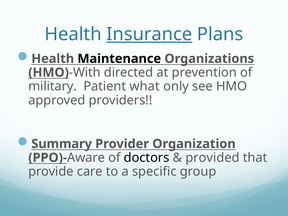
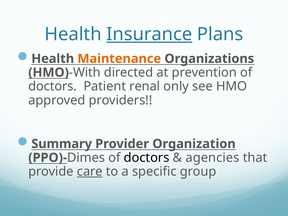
Maintenance colour: black -> orange (119, 59)
military: military -> doctors (53, 86)
what: what -> renal (145, 86)
Aware: Aware -> Dimes (86, 158)
provided: provided -> agencies (212, 158)
care underline: none -> present (90, 172)
